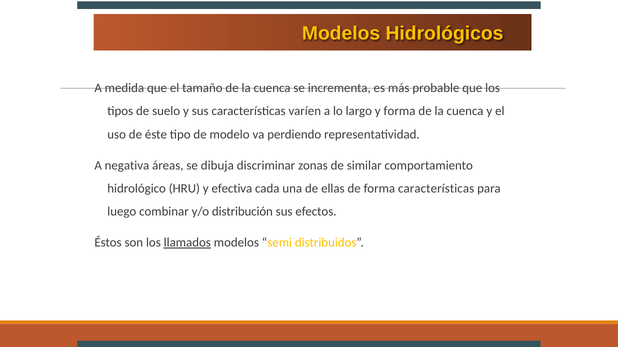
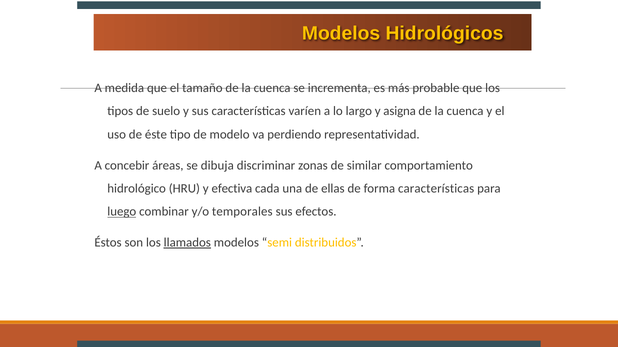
y forma: forma -> asigna (400, 111)
negativa: negativa -> concebir (127, 166)
luego underline: none -> present (122, 212)
distribución: distribución -> temporales (242, 212)
